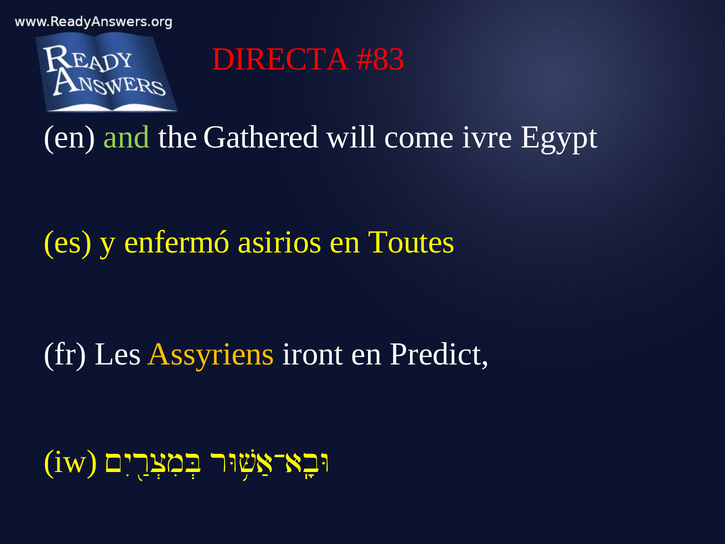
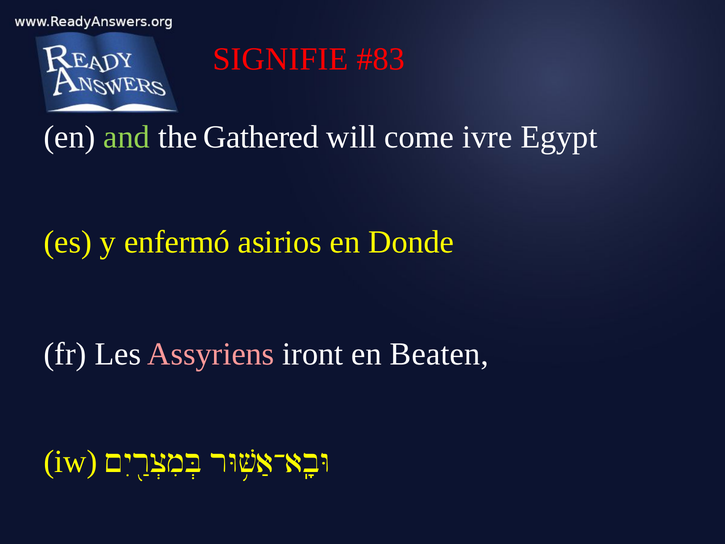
DIRECTA: DIRECTA -> SIGNIFIE (280, 59)
Toutes: Toutes -> Donde (411, 242)
Assyriens colour: yellow -> pink (211, 354)
Predict: Predict -> Beaten (439, 354)
